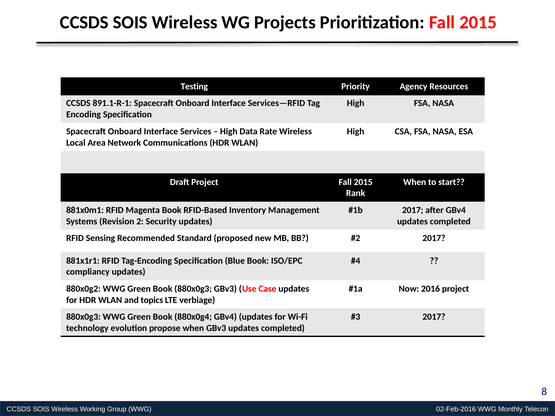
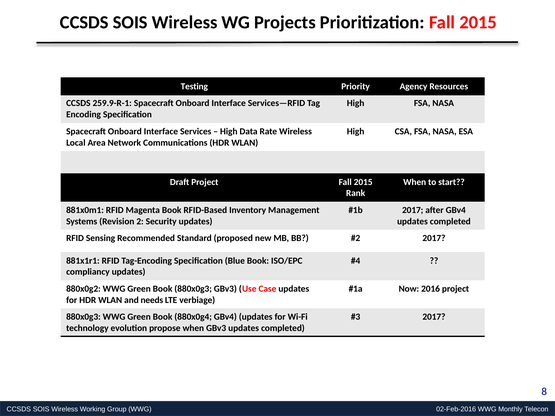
891.1-R-1: 891.1-R-1 -> 259.9-R-1 (112, 103)
topics: topics -> needs (152, 300)
